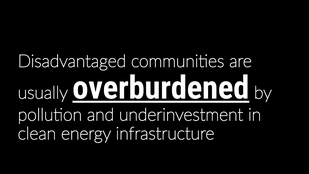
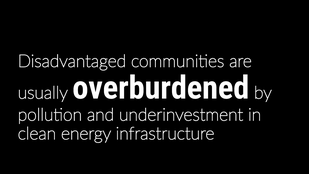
overburdened underline: present -> none (161, 88)
